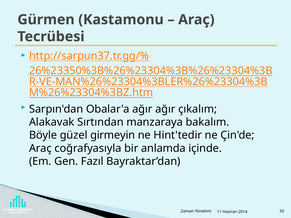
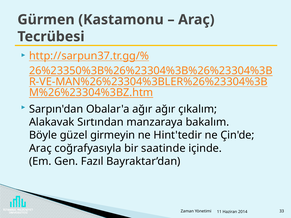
anlamda: anlamda -> saatinde (163, 148)
